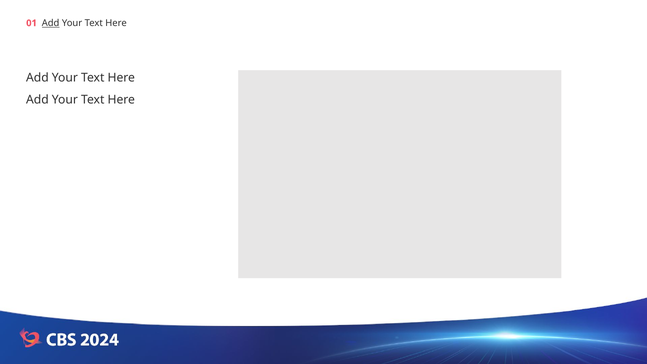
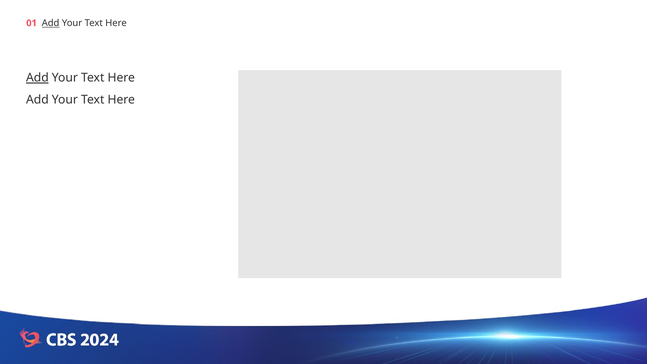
Add underline: none -> present (37, 78)
